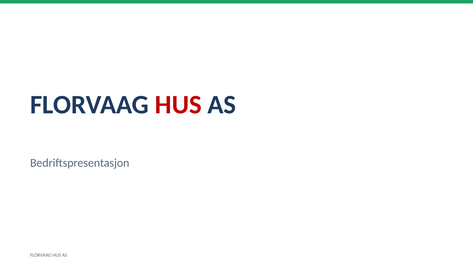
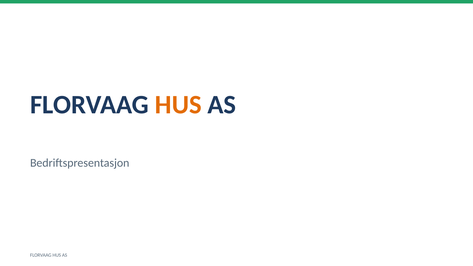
HUS colour: red -> orange (178, 105)
